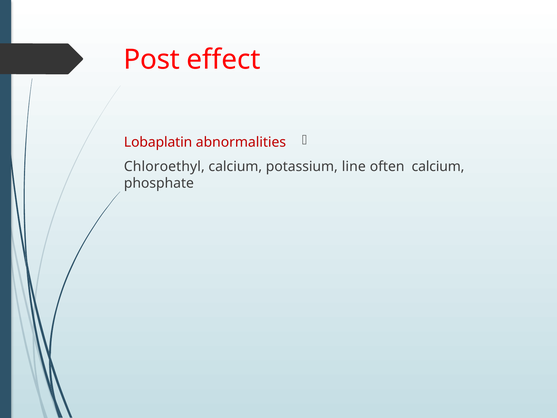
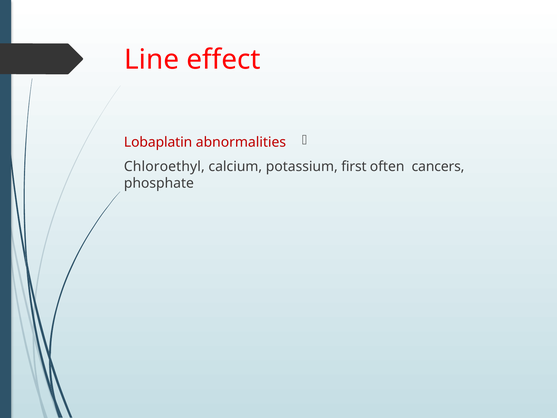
Post: Post -> Line (152, 59)
line: line -> first (354, 167)
often calcium: calcium -> cancers (438, 167)
